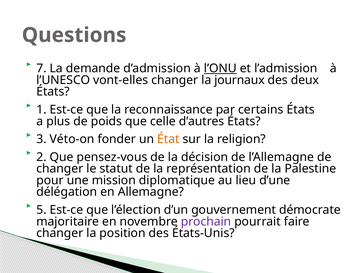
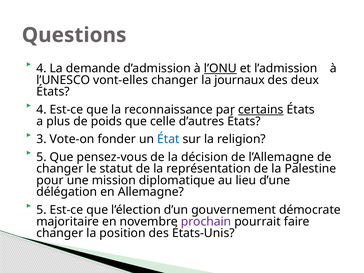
7: 7 -> 4 (41, 68)
1: 1 -> 4 (41, 110)
certains underline: none -> present (261, 110)
Véto-on: Véto-on -> Vote-on (72, 139)
État colour: orange -> blue (168, 139)
2: 2 -> 5 (41, 157)
